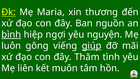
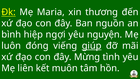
bình underline: present -> none (11, 34)
gông: gông -> đóng (37, 46)
Thăm: Thăm -> Mừng (87, 57)
